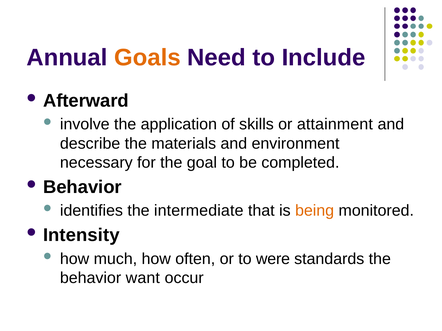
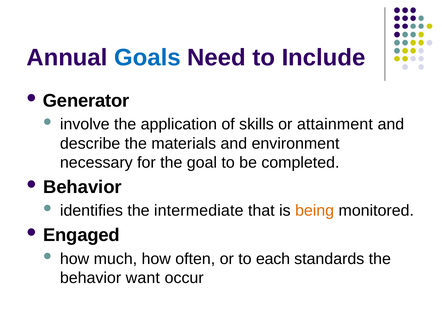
Goals colour: orange -> blue (147, 58)
Afterward: Afterward -> Generator (86, 101)
Intensity: Intensity -> Engaged (81, 235)
were: were -> each (273, 259)
